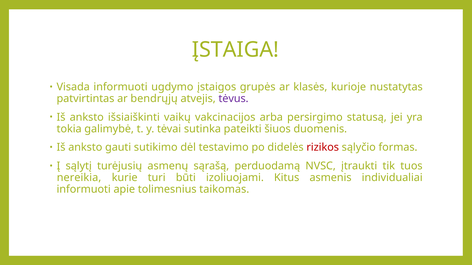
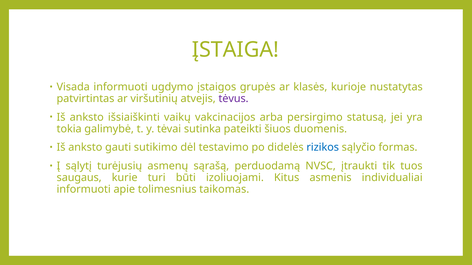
bendrųjų: bendrųjų -> viršutinių (154, 99)
rizikos colour: red -> blue (323, 148)
nereikia: nereikia -> saugaus (79, 178)
